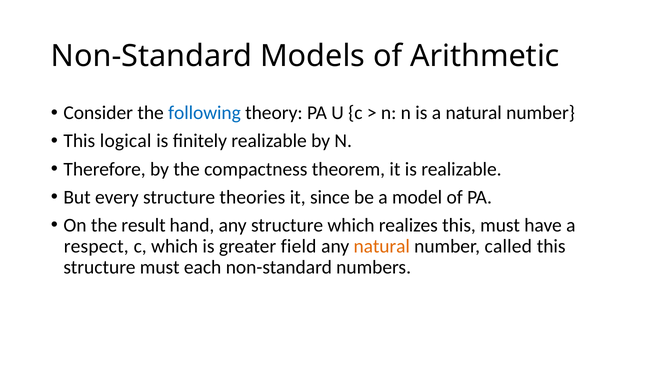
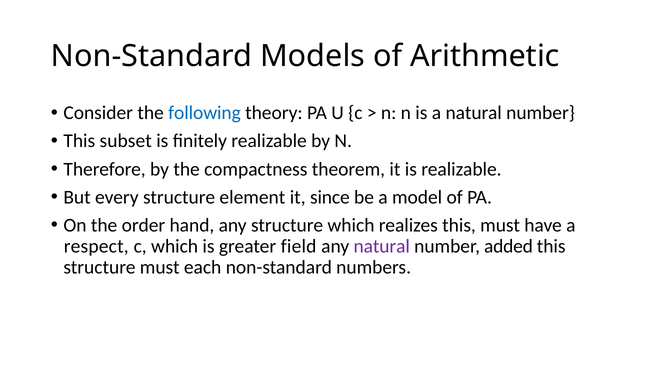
logical: logical -> subset (126, 141)
theories: theories -> element (252, 197)
result: result -> order (143, 225)
natural colour: orange -> purple (382, 246)
called: called -> added (508, 246)
